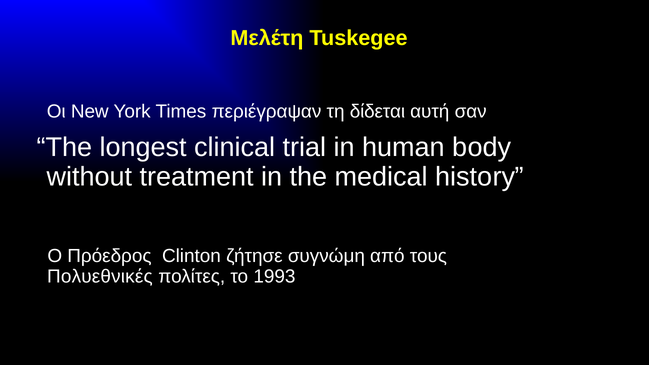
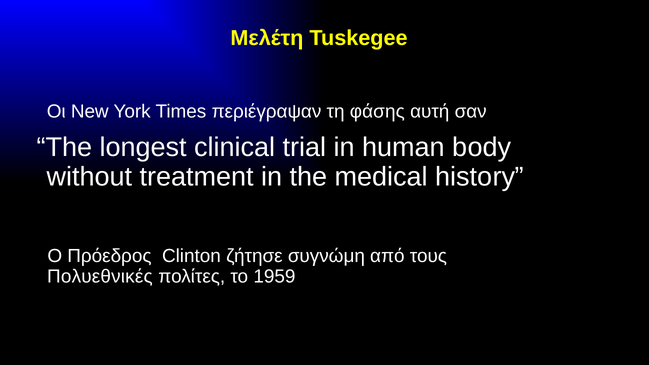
δίδεται: δίδεται -> φάσης (377, 111)
1993: 1993 -> 1959 (274, 276)
